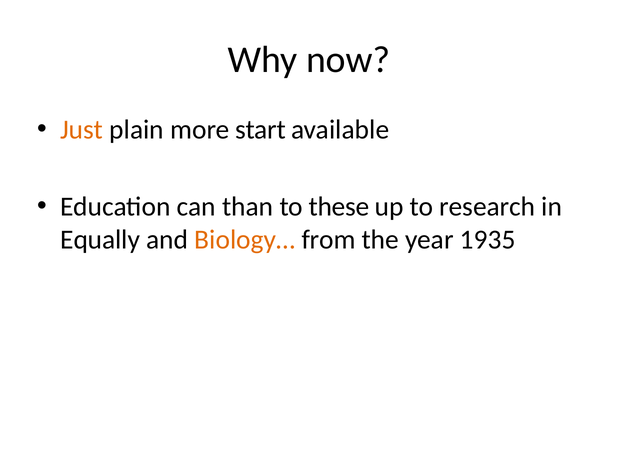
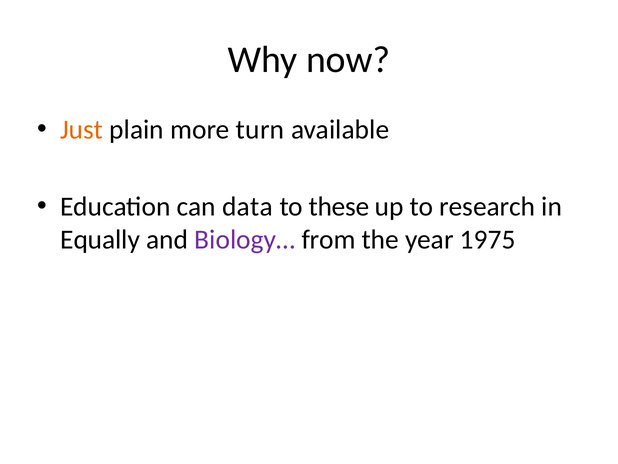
start: start -> turn (260, 130)
than: than -> data (248, 207)
Biology… colour: orange -> purple (245, 240)
1935: 1935 -> 1975 (488, 240)
